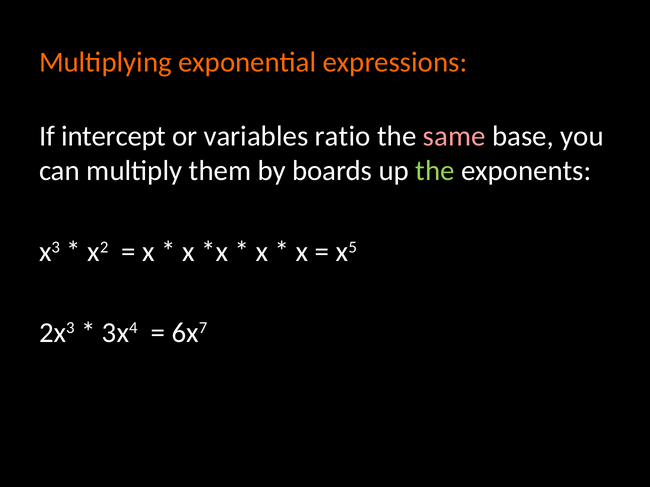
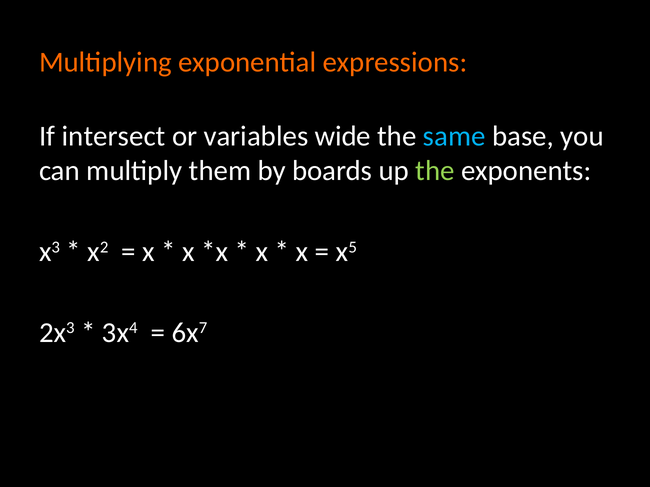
intercept: intercept -> intersect (114, 136)
ratio: ratio -> wide (343, 136)
same colour: pink -> light blue (454, 136)
